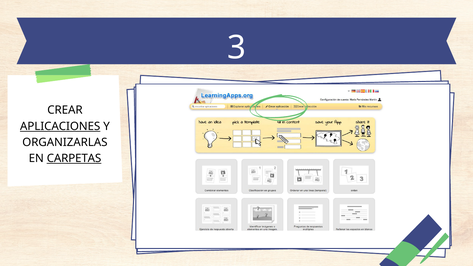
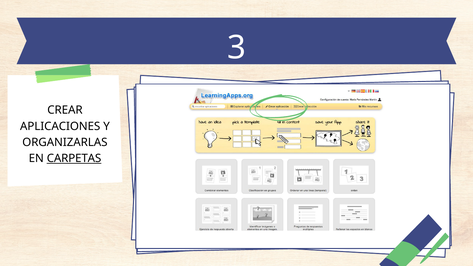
APLICACIONES underline: present -> none (60, 126)
